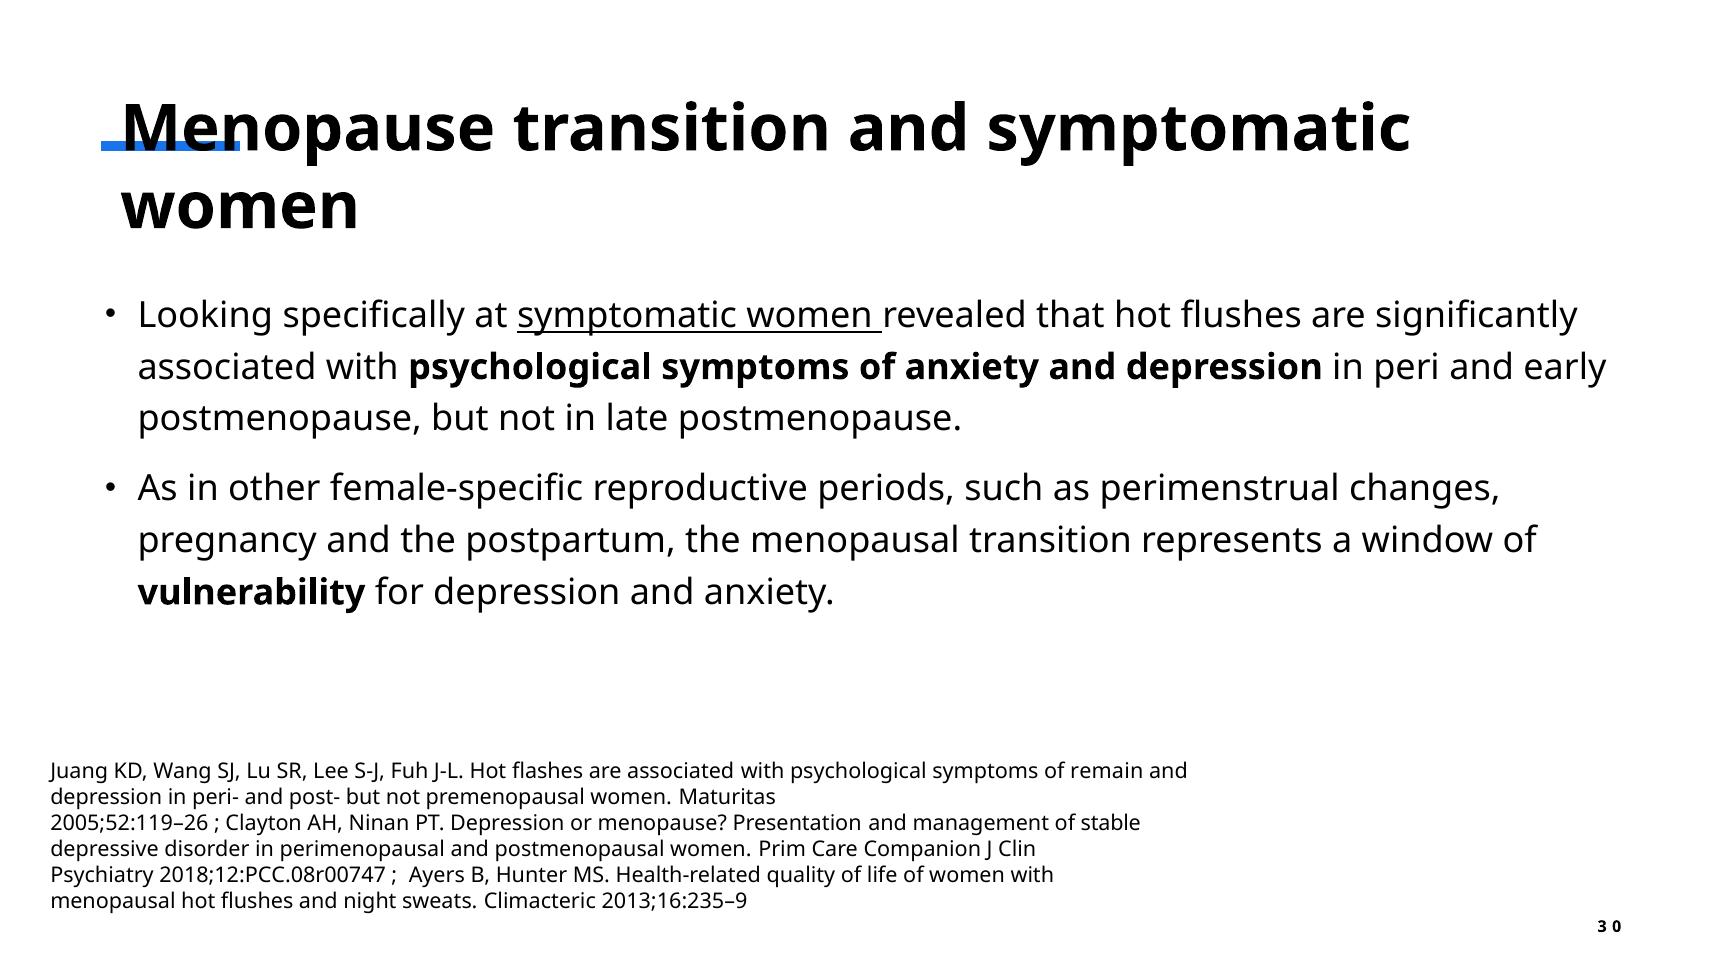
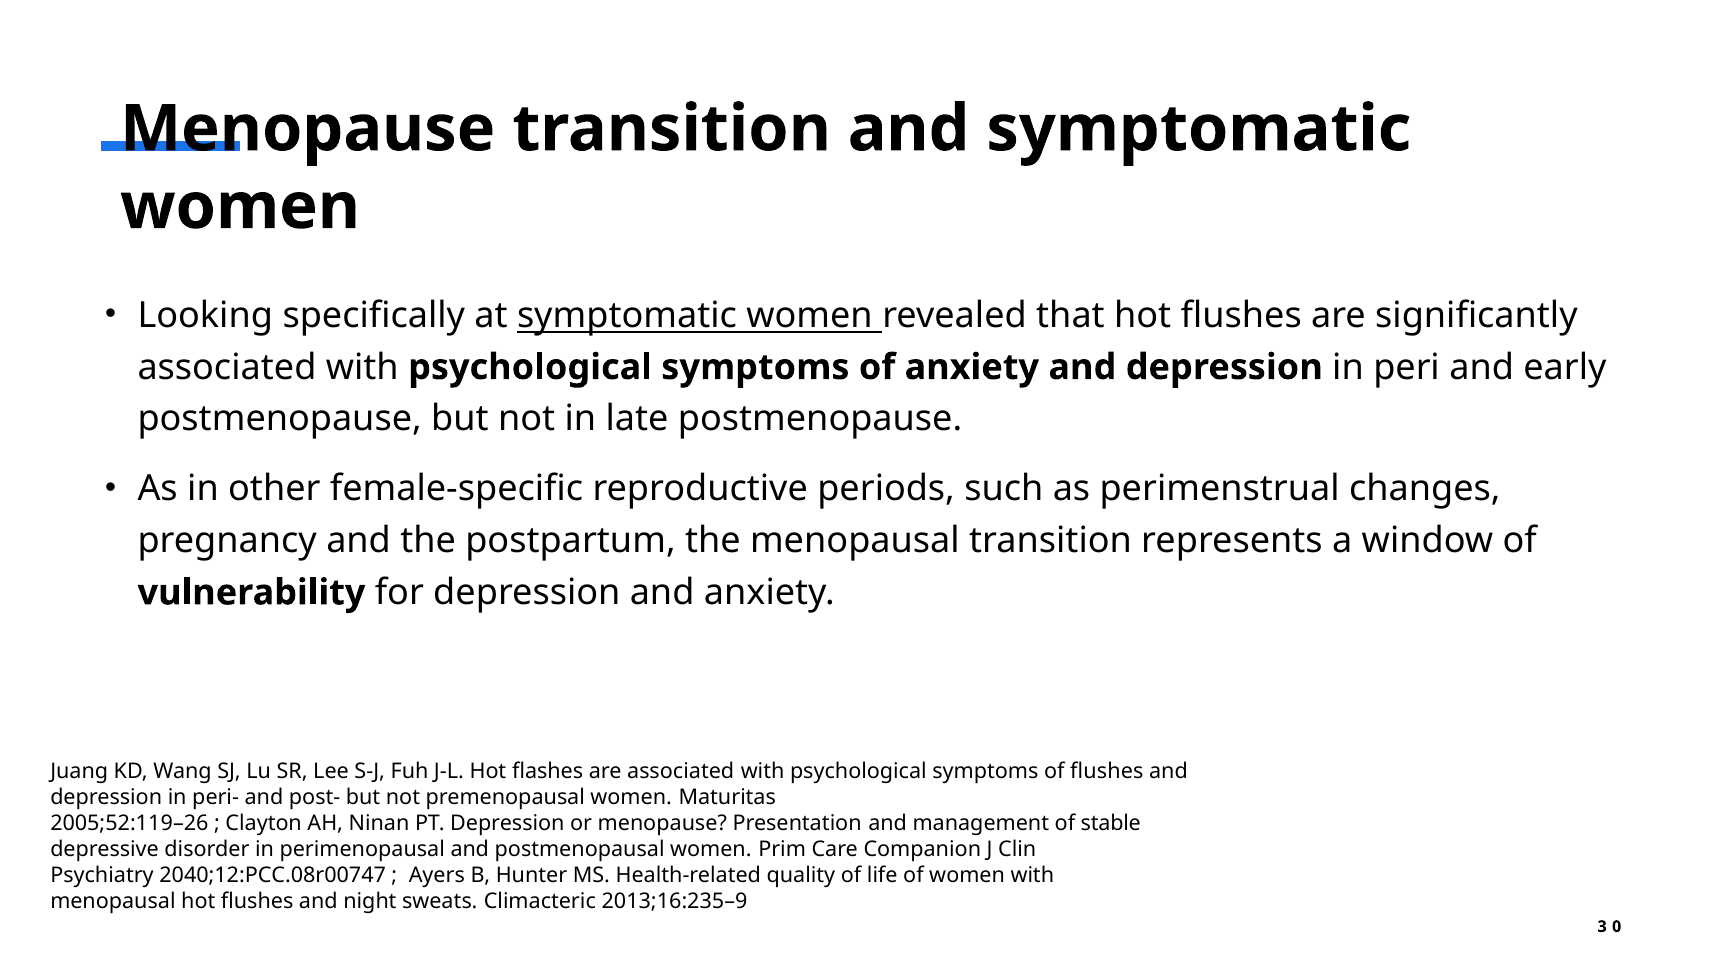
of remain: remain -> flushes (1107, 772)
2018;12:PCC.08r00747: 2018;12:PCC.08r00747 -> 2040;12:PCC.08r00747 (273, 876)
